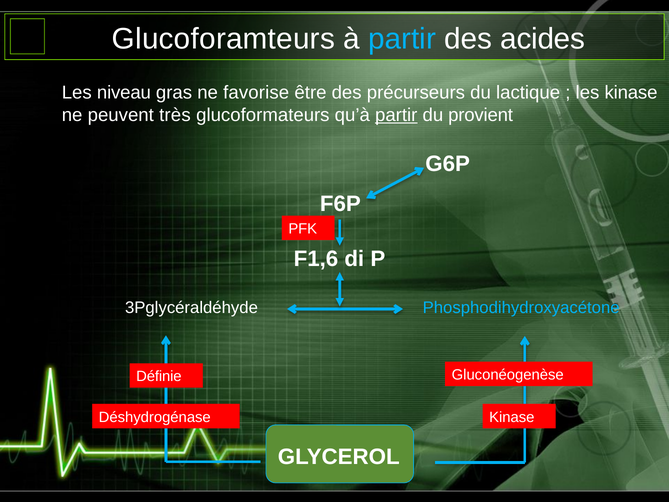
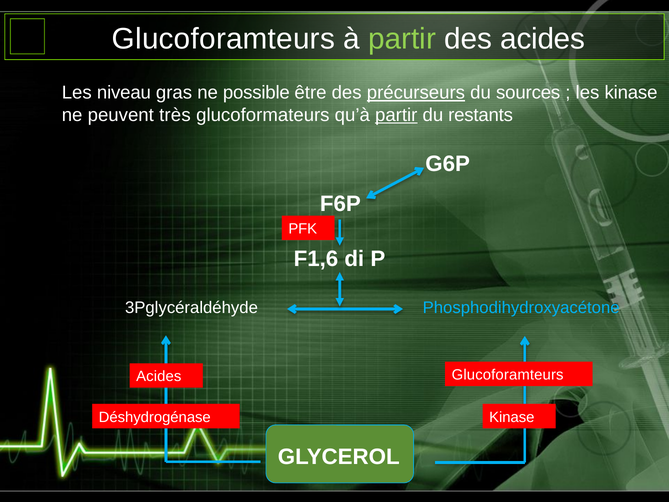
partir colour: light blue -> light green (402, 39)
favorise: favorise -> possible (256, 93)
précurseurs underline: none -> present (416, 93)
lactique: lactique -> sources (528, 93)
provient: provient -> restants (481, 115)
Gluconéogenèse: Gluconéogenèse -> Glucoforamteurs (508, 375)
Définie: Définie -> Acides (159, 376)
